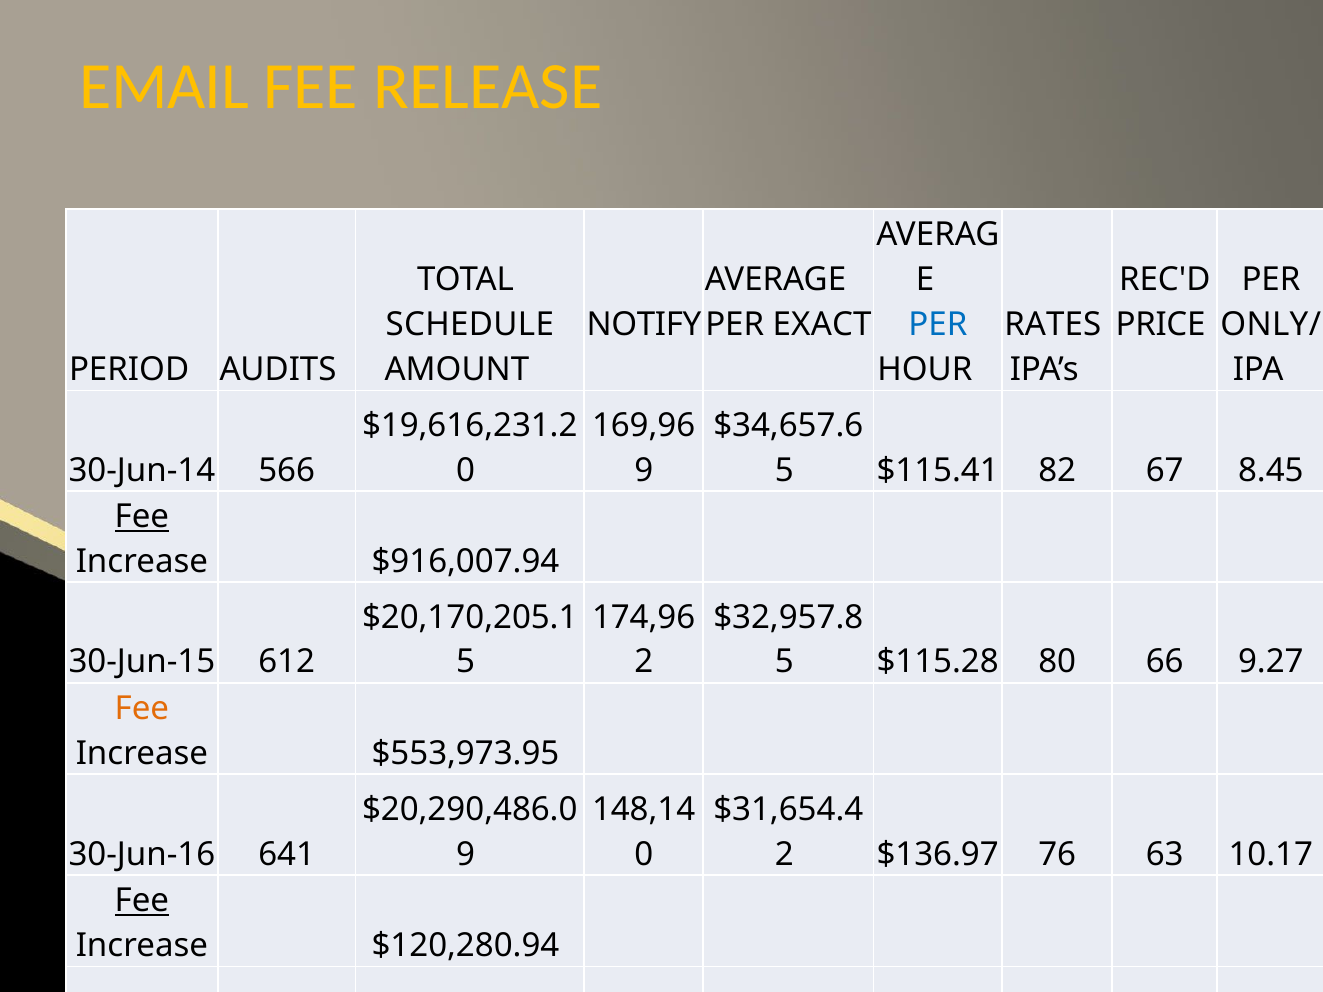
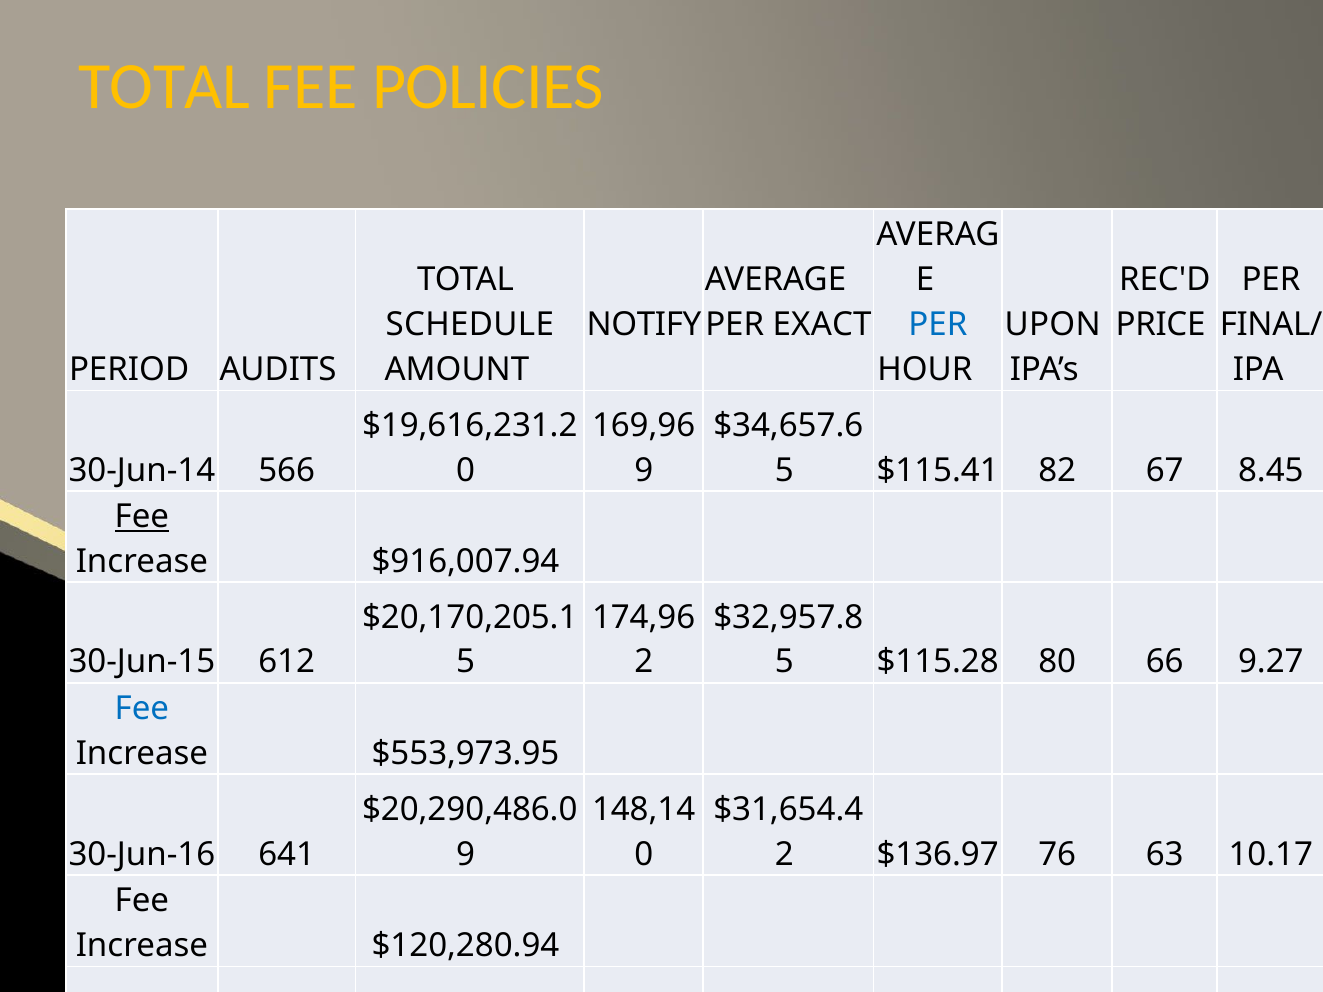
EMAIL: EMAIL -> TOTAL (164, 87)
RELEASE: RELEASE -> POLICIES (488, 87)
RATES: RATES -> UPON (1053, 325)
ONLY/: ONLY/ -> FINAL/ (1271, 325)
Fee colour: orange -> blue (142, 709)
Fee underline: present -> none (142, 901)
